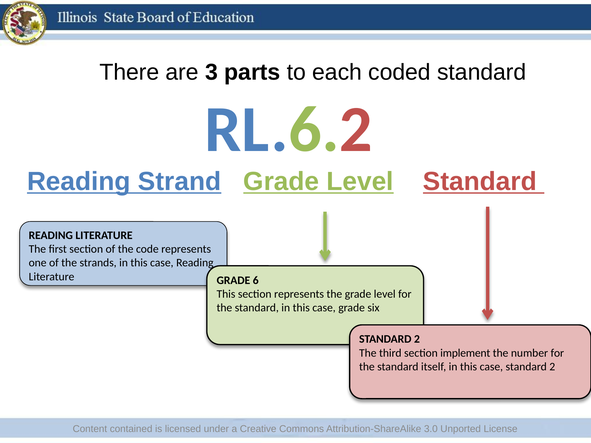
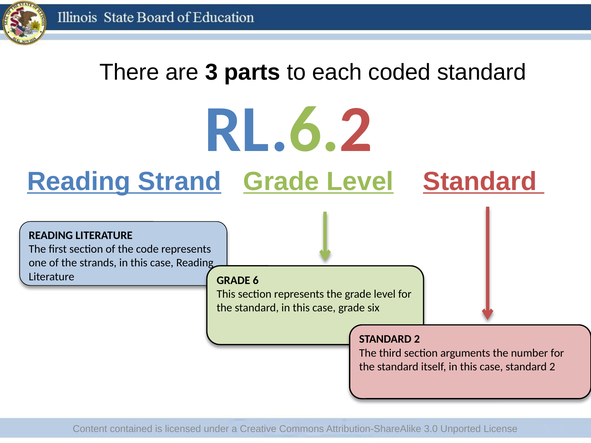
implement: implement -> arguments (465, 353)
